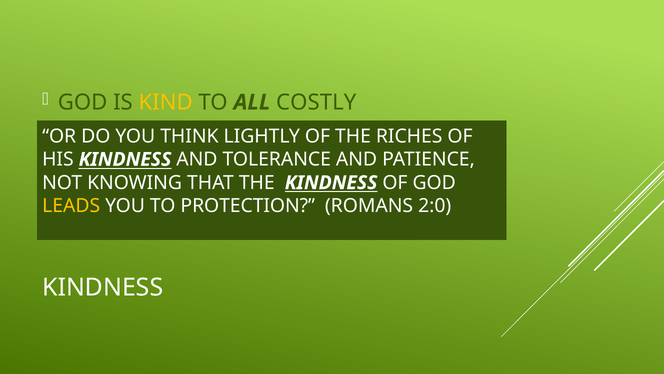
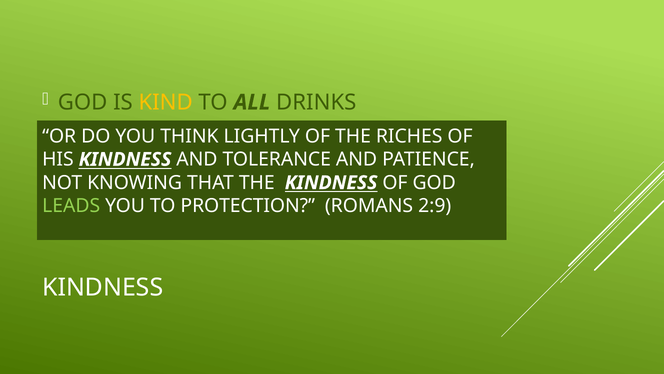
COSTLY: COSTLY -> DRINKS (316, 102)
LEADS colour: yellow -> light green (71, 206)
2:0: 2:0 -> 2:9 (435, 206)
